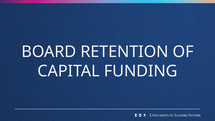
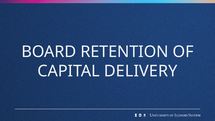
FUNDING: FUNDING -> DELIVERY (141, 71)
